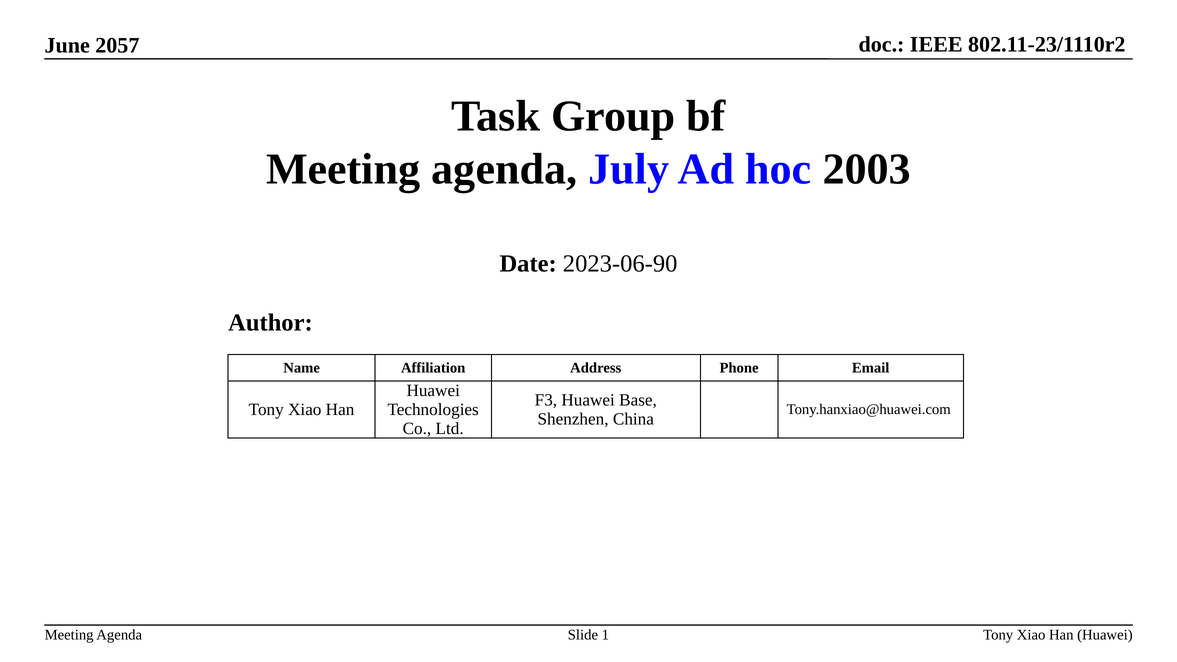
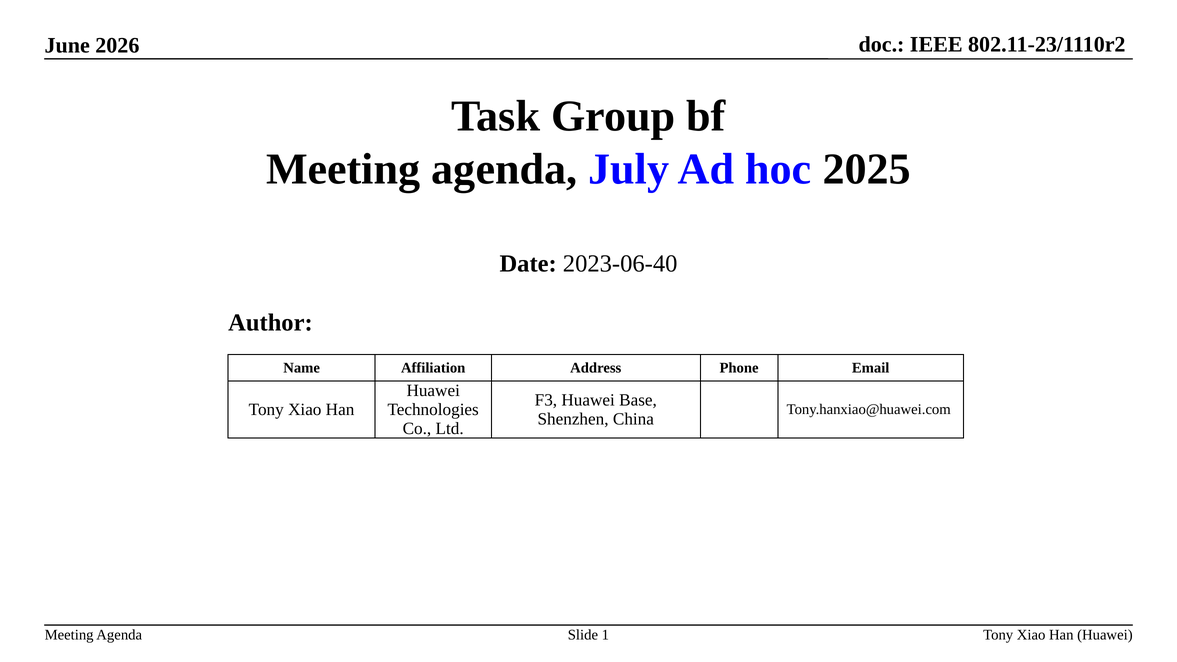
2057: 2057 -> 2026 (117, 46)
2003: 2003 -> 2025 (867, 169)
2023-06-90: 2023-06-90 -> 2023-06-40 (620, 264)
